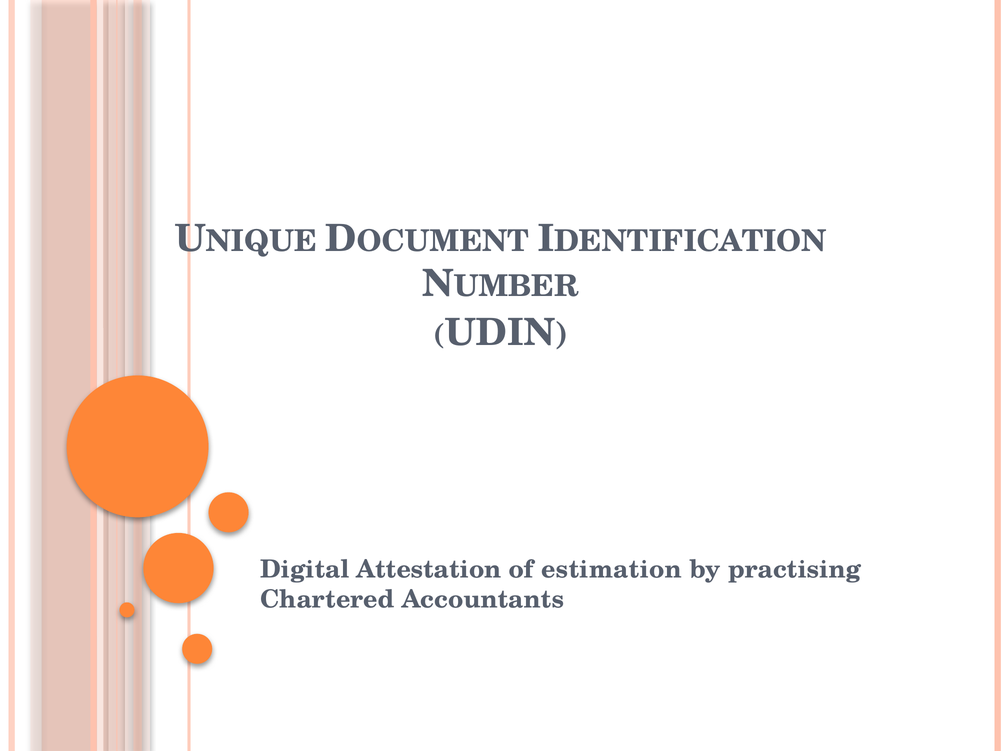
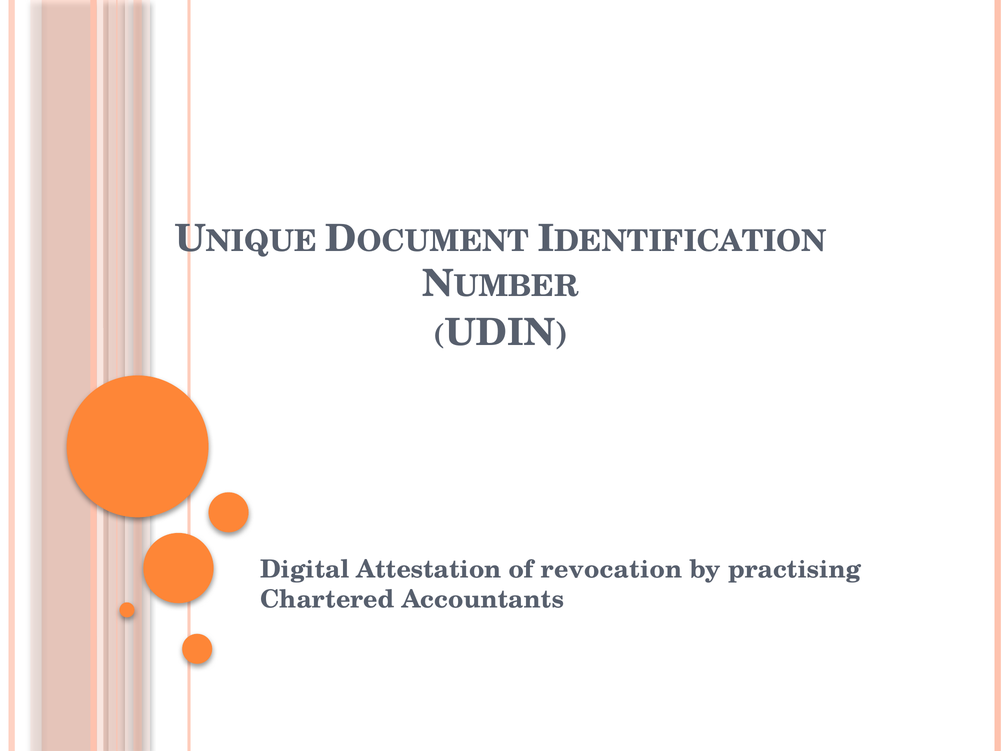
estimation: estimation -> revocation (612, 569)
